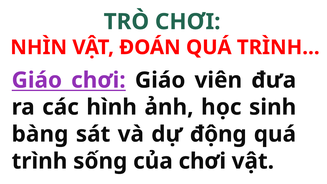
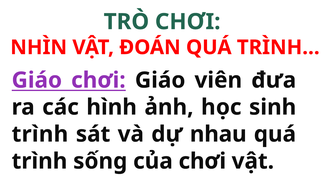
bàng: bàng -> trình (40, 134)
động: động -> nhau (218, 134)
